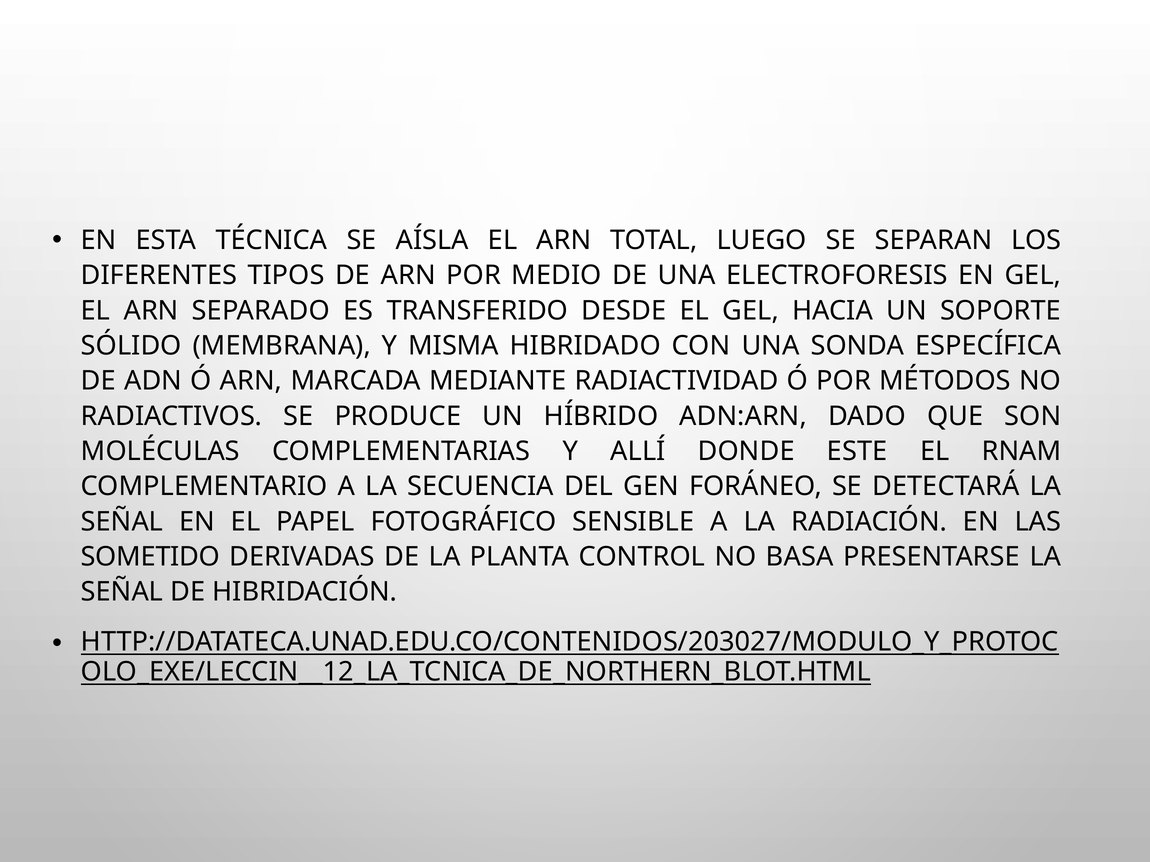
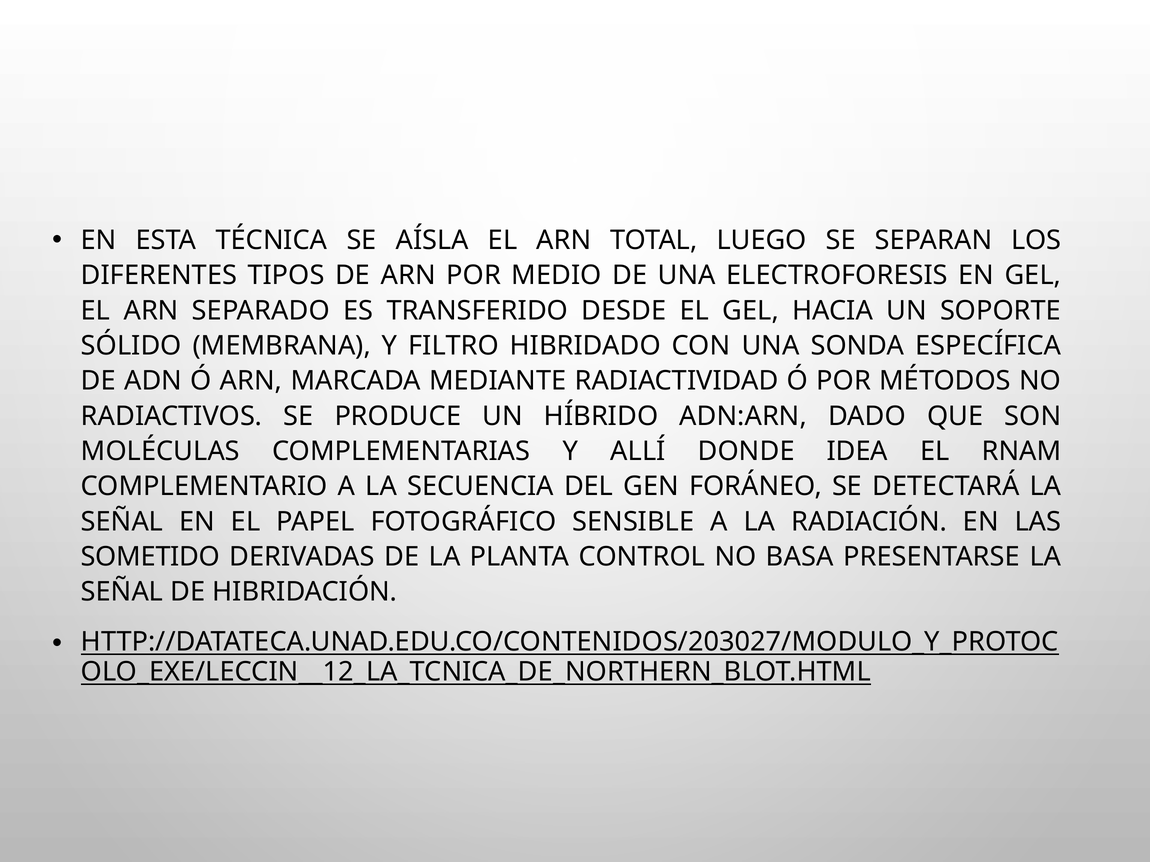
MISMA: MISMA -> FILTRO (454, 346)
ESTE: ESTE -> IDEA (857, 451)
